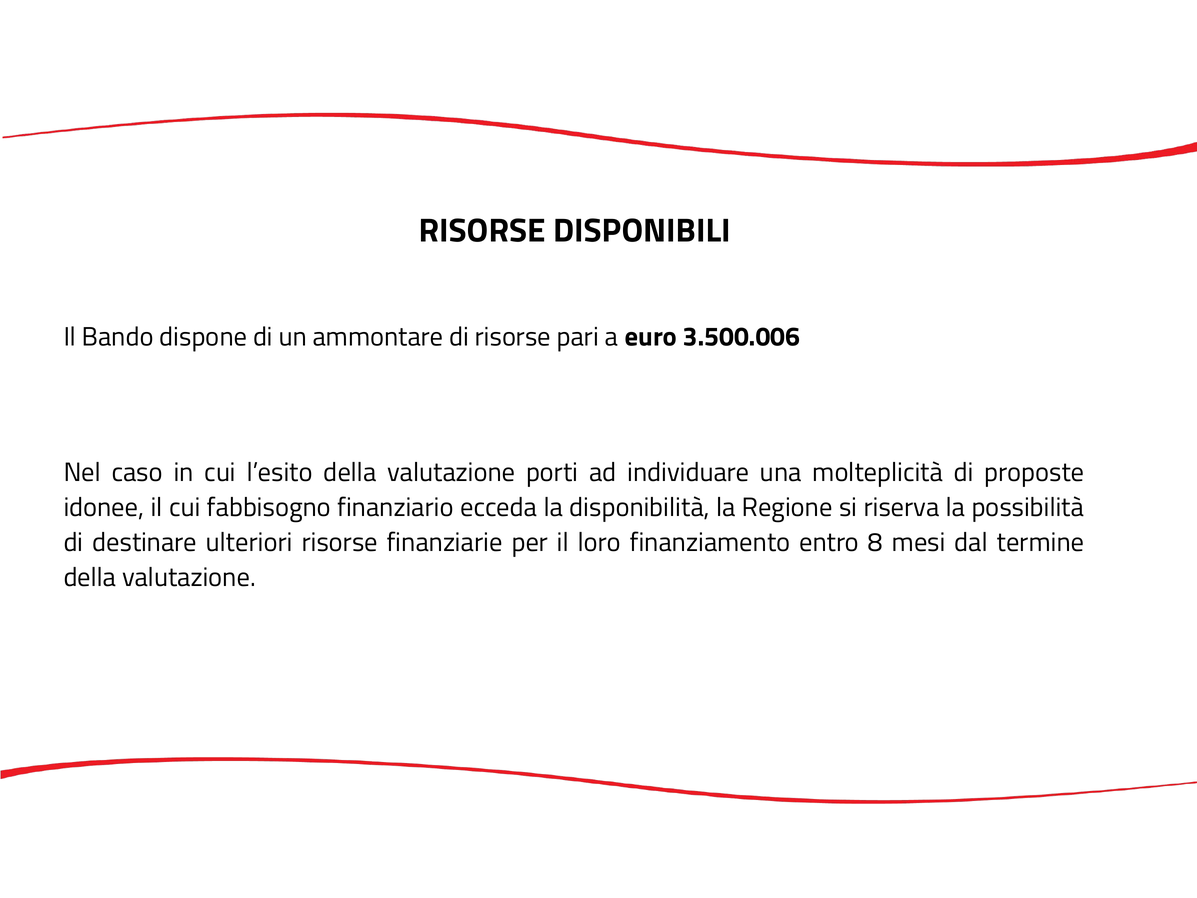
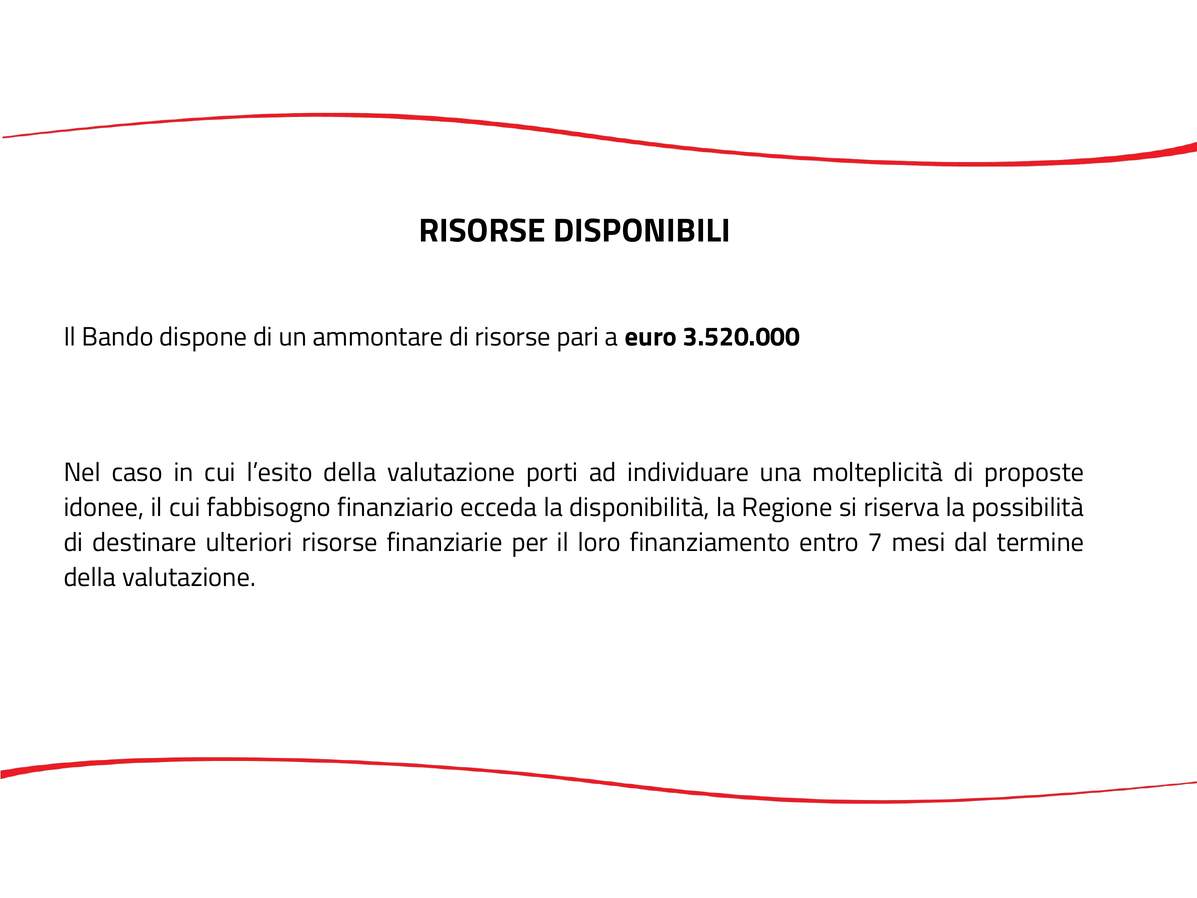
3.500.006: 3.500.006 -> 3.520.000 (741, 337)
8: 8 -> 7 (875, 542)
